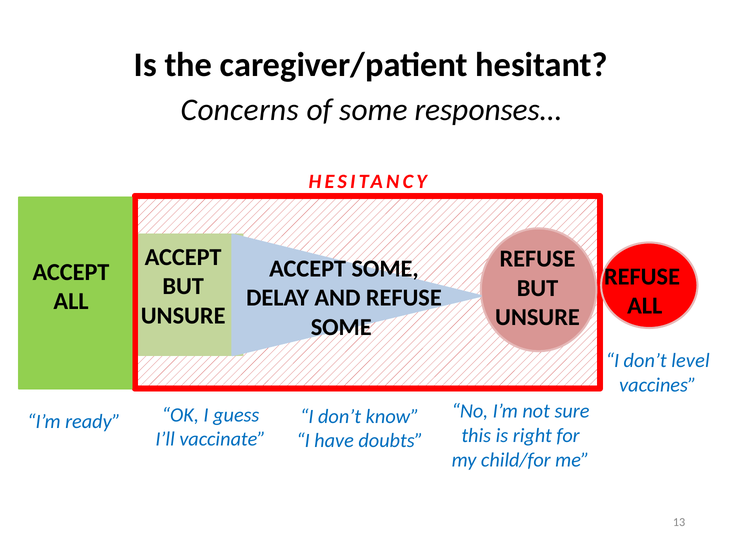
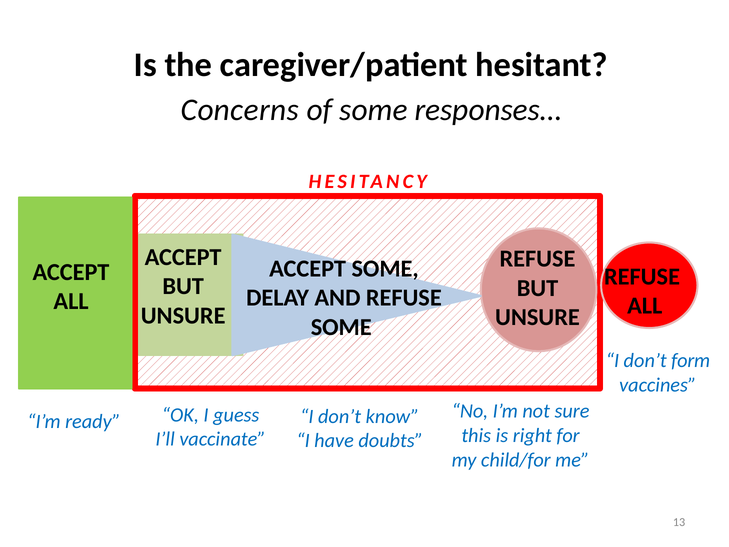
level: level -> form (691, 360)
